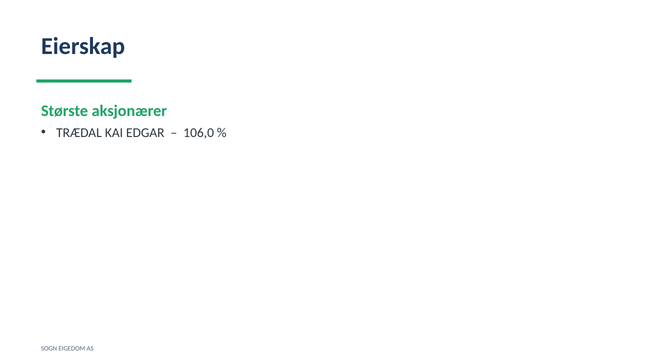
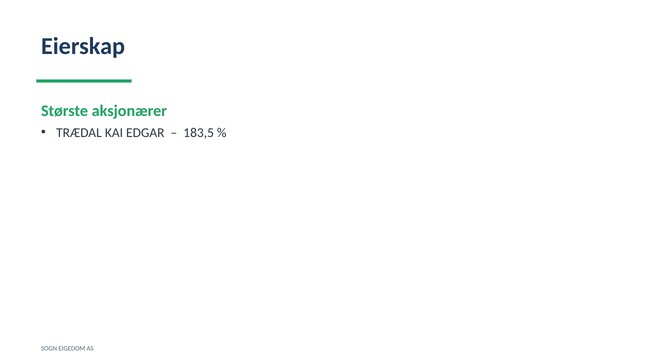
106,0: 106,0 -> 183,5 (199, 133)
